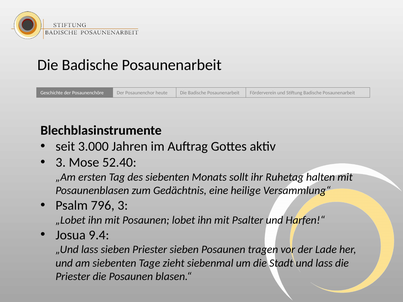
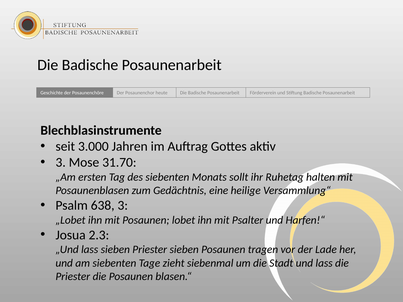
52.40: 52.40 -> 31.70 (119, 163)
796: 796 -> 638 (103, 206)
9.4: 9.4 -> 2.3 (99, 235)
